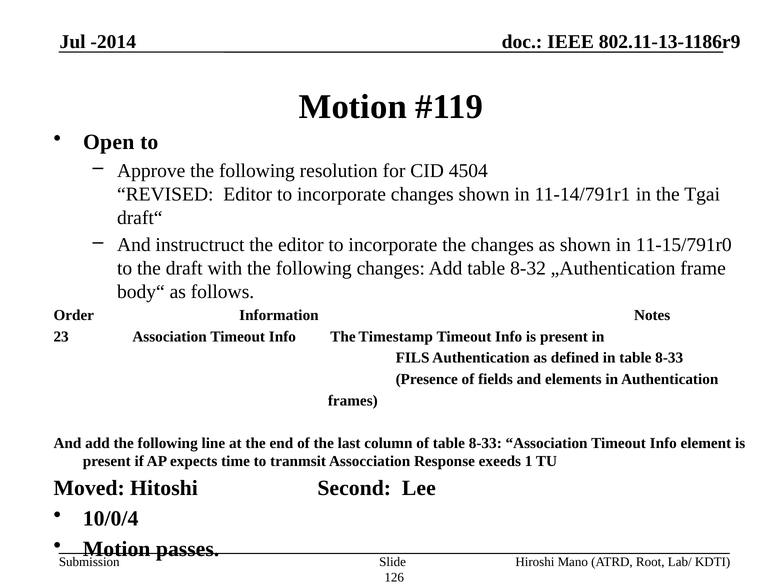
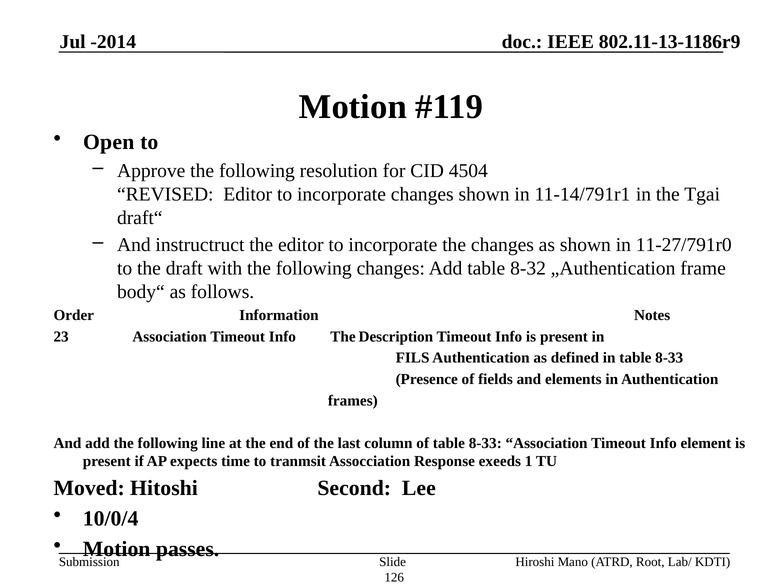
11-15/791r0: 11-15/791r0 -> 11-27/791r0 (684, 245)
Timestamp: Timestamp -> Description (396, 337)
